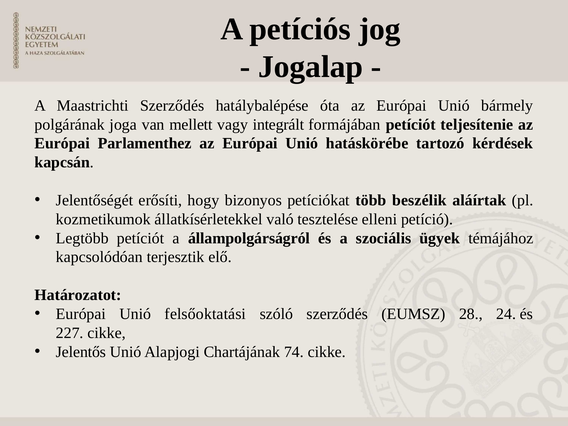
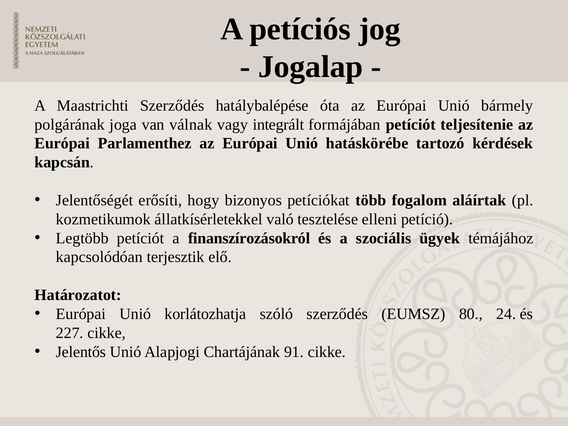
mellett: mellett -> válnak (191, 125)
beszélik: beszélik -> fogalom (419, 200)
állampolgárságról: állampolgárságról -> finanszírozásokról (249, 238)
felsőoktatási: felsőoktatási -> korlátozhatja (205, 314)
28: 28 -> 80 (471, 314)
74: 74 -> 91 (294, 352)
